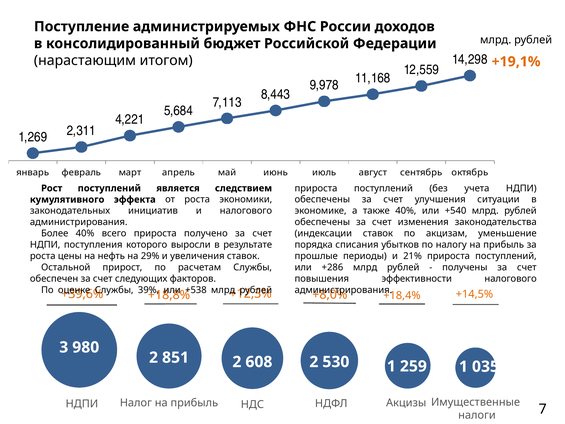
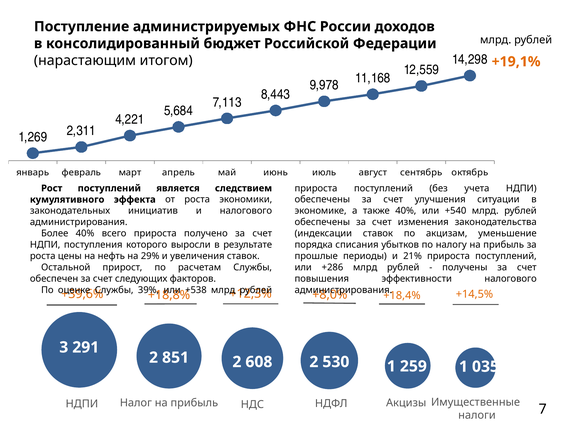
980: 980 -> 291 (86, 347)
